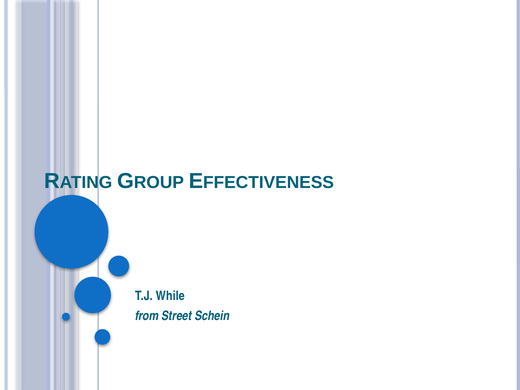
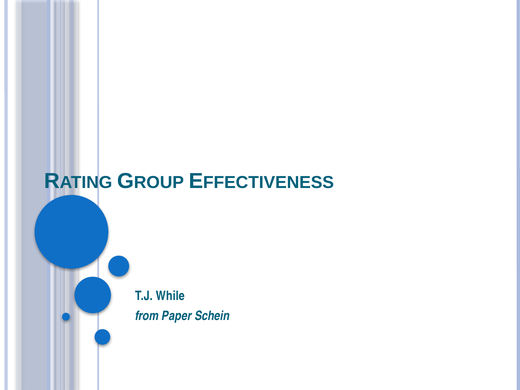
Street: Street -> Paper (177, 316)
